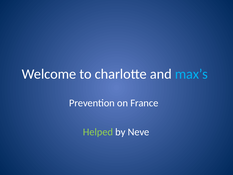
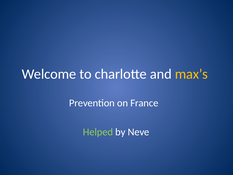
max’s colour: light blue -> yellow (191, 74)
